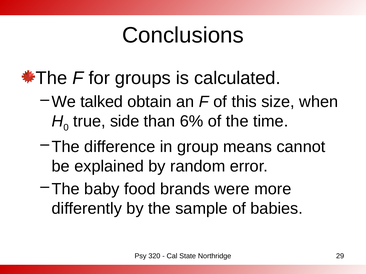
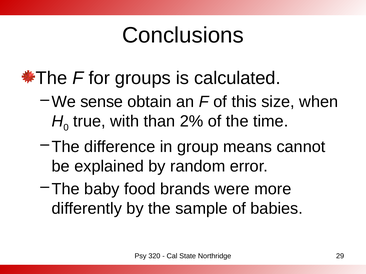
talked: talked -> sense (102, 102)
side: side -> with (125, 122)
6%: 6% -> 2% (192, 122)
